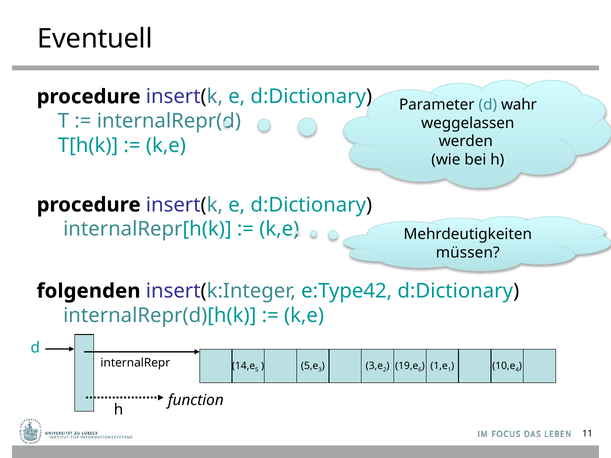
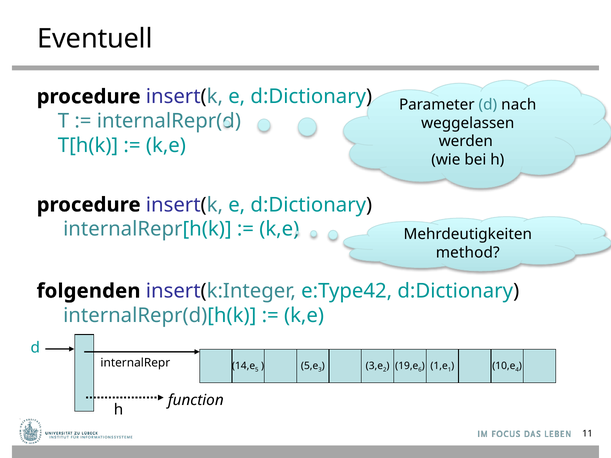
wahr: wahr -> nach (519, 105)
müssen: müssen -> method (468, 253)
